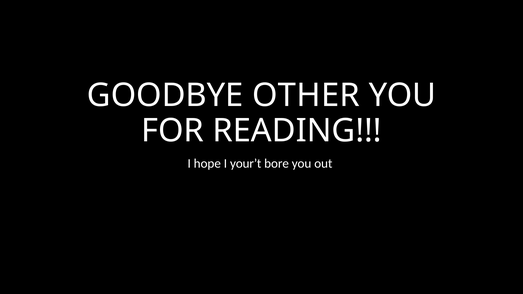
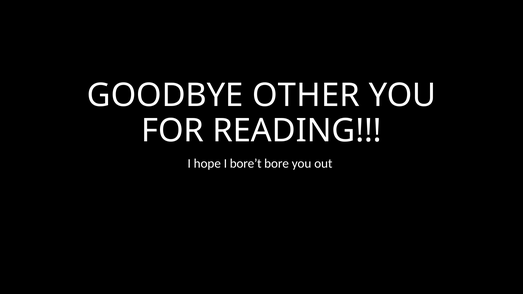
your’t: your’t -> bore’t (246, 163)
